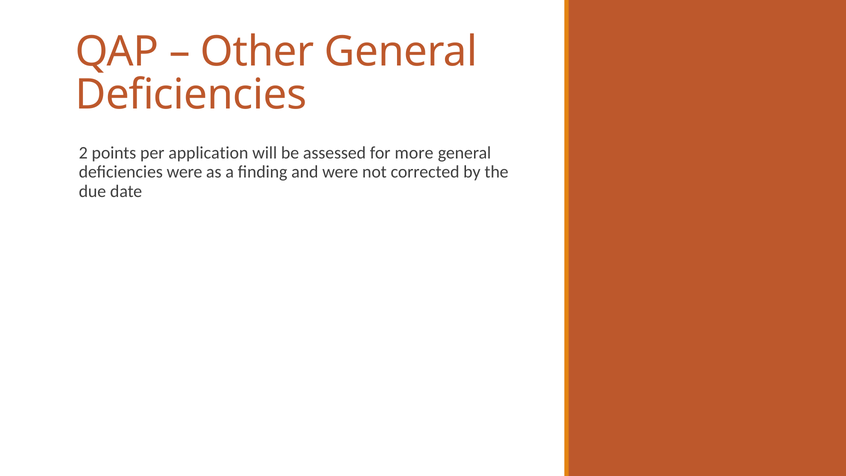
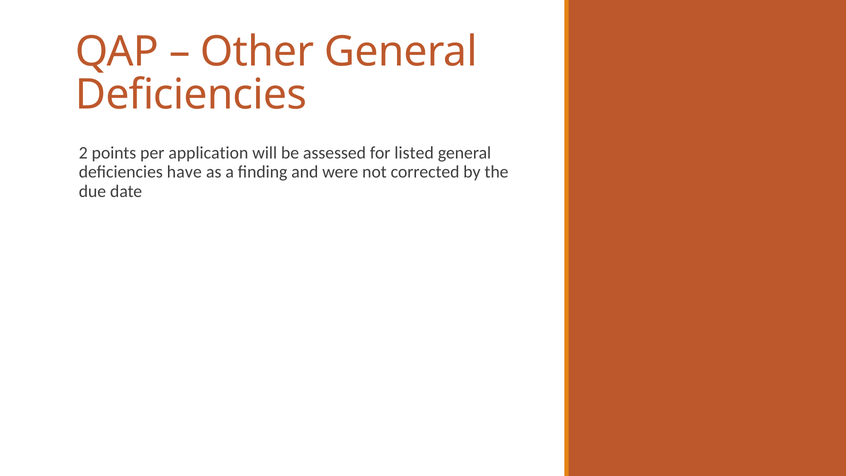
more: more -> listed (414, 153)
deficiencies were: were -> have (184, 172)
